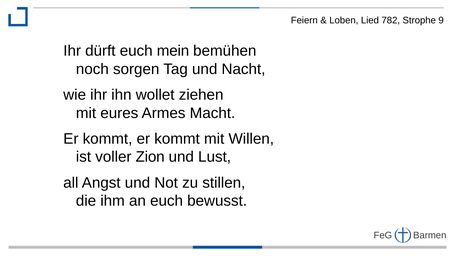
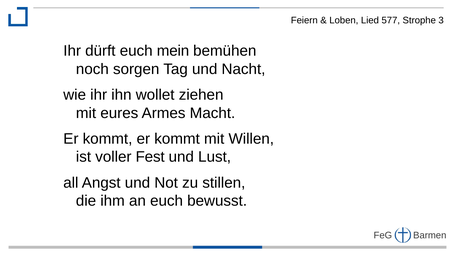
782: 782 -> 577 (391, 20)
9: 9 -> 3 (441, 20)
Zion: Zion -> Fest (150, 157)
